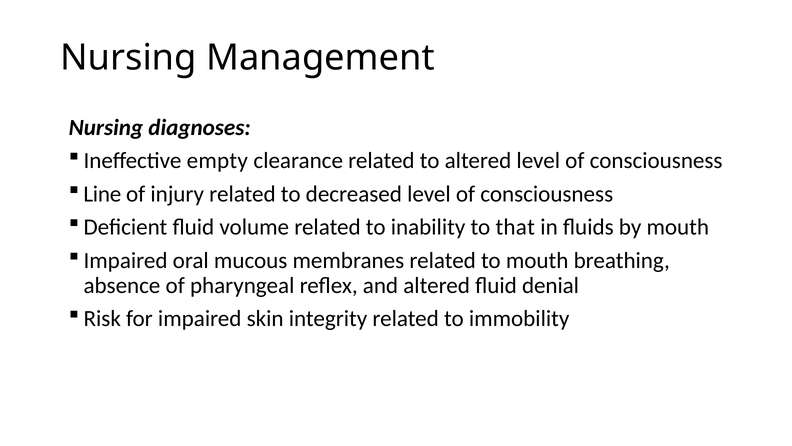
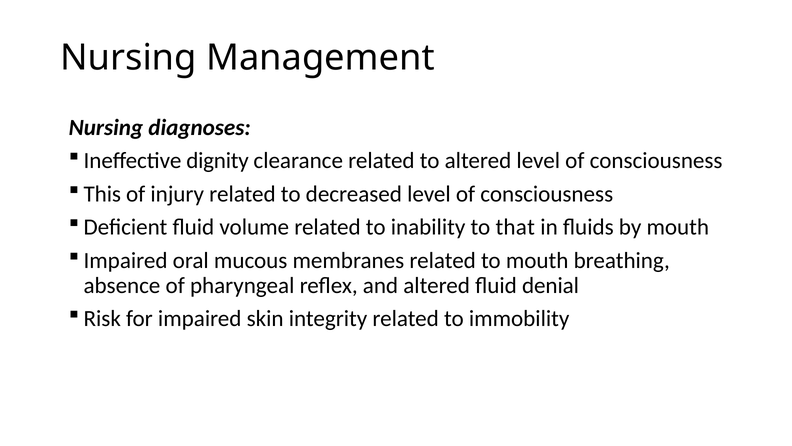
empty: empty -> dignity (218, 161)
Line: Line -> This (102, 194)
